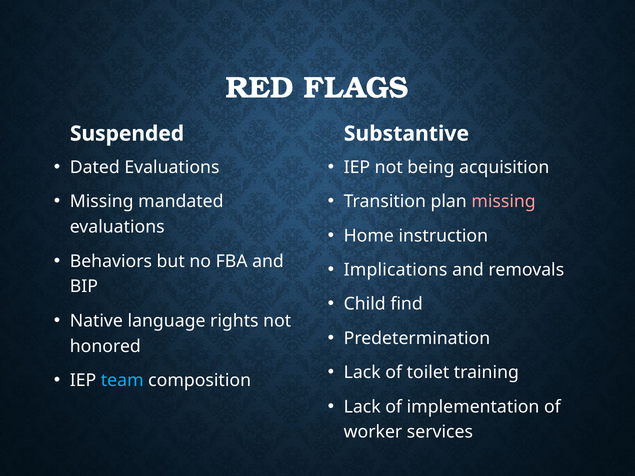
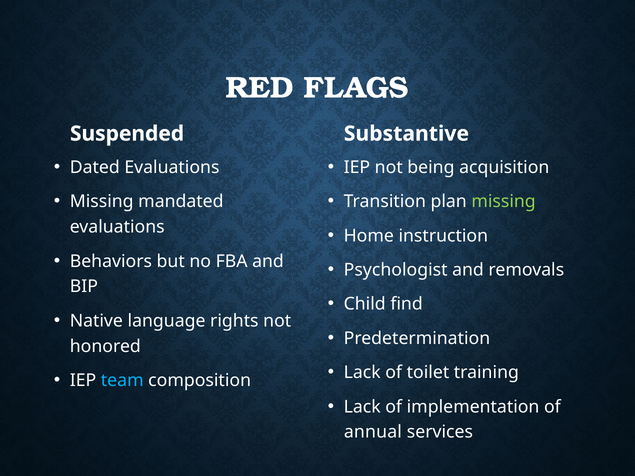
missing colour: pink -> light green (504, 202)
Implications: Implications -> Psychologist (396, 270)
worker: worker -> annual (373, 432)
